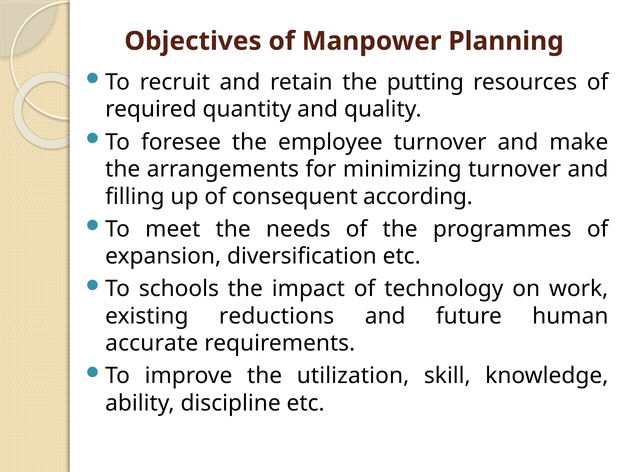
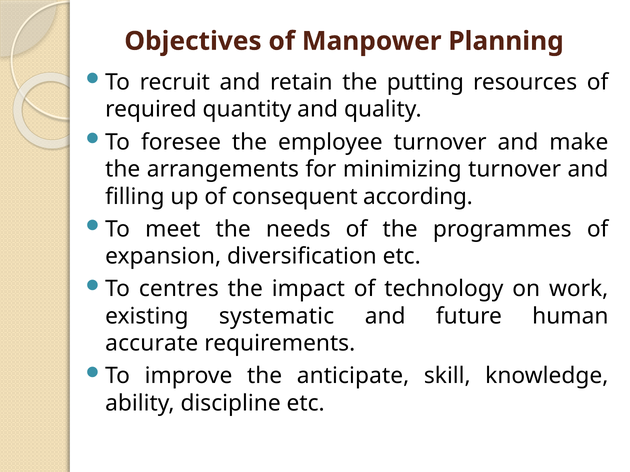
schools: schools -> centres (179, 289)
reductions: reductions -> systematic (277, 316)
utilization: utilization -> anticipate (353, 376)
